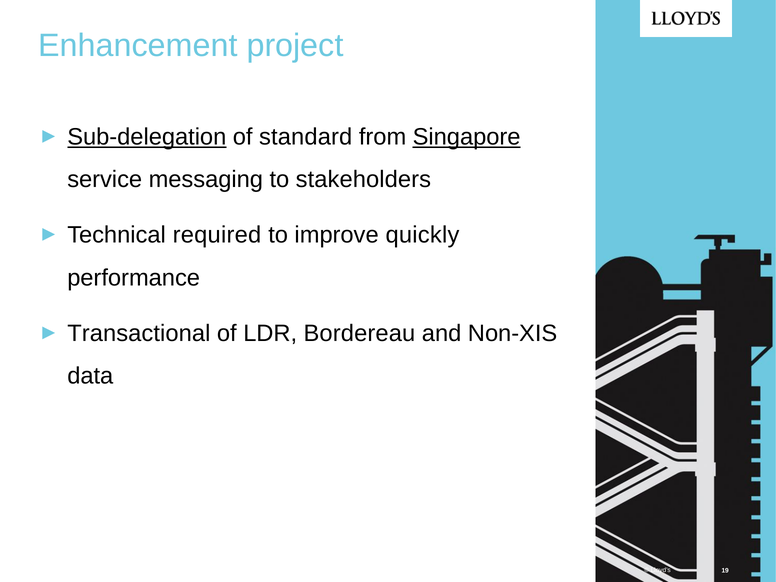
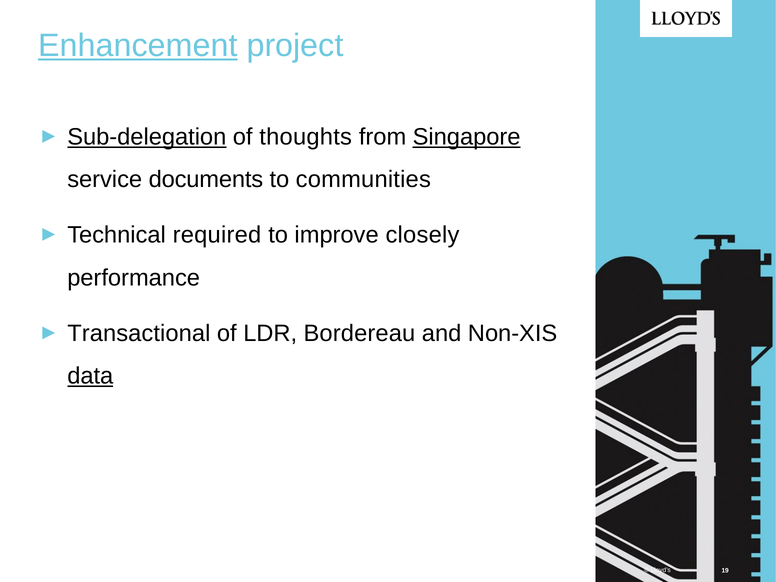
Enhancement underline: none -> present (138, 45)
standard: standard -> thoughts (306, 137)
messaging: messaging -> documents (206, 180)
stakeholders: stakeholders -> communities (363, 180)
quickly: quickly -> closely (422, 235)
data underline: none -> present (90, 376)
